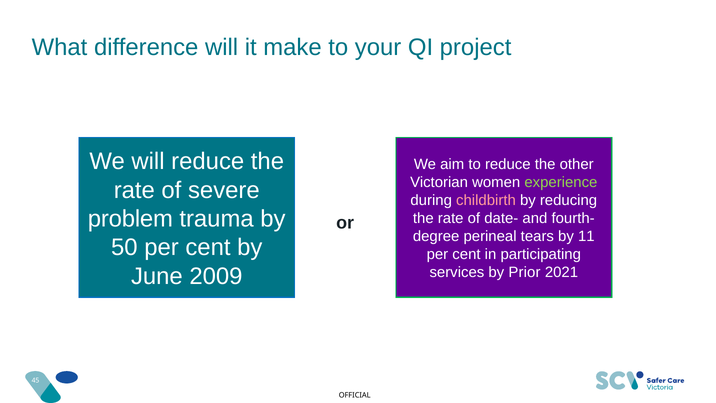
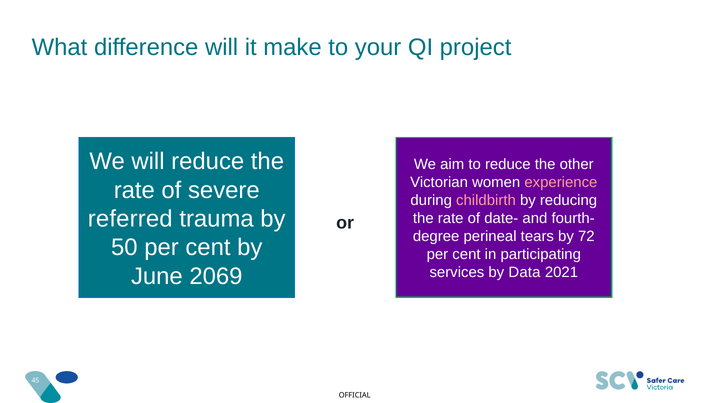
experience colour: light green -> pink (561, 182)
problem: problem -> referred (130, 219)
11: 11 -> 72 (586, 236)
Prior: Prior -> Data (524, 272)
2009: 2009 -> 2069 (216, 276)
